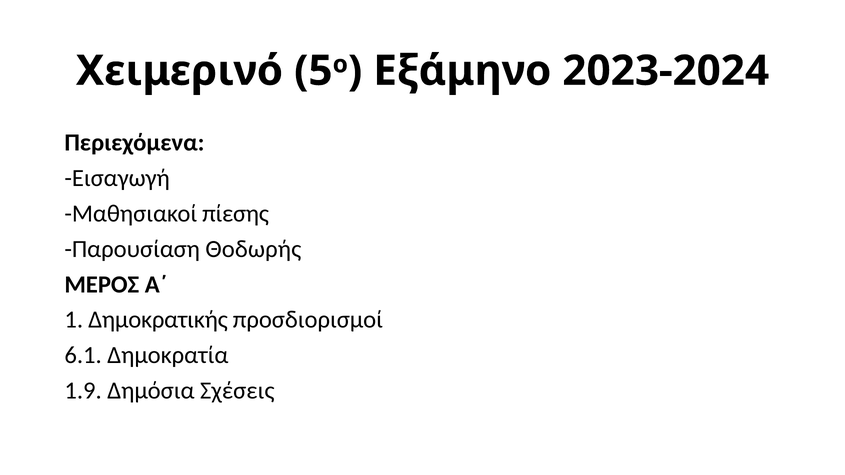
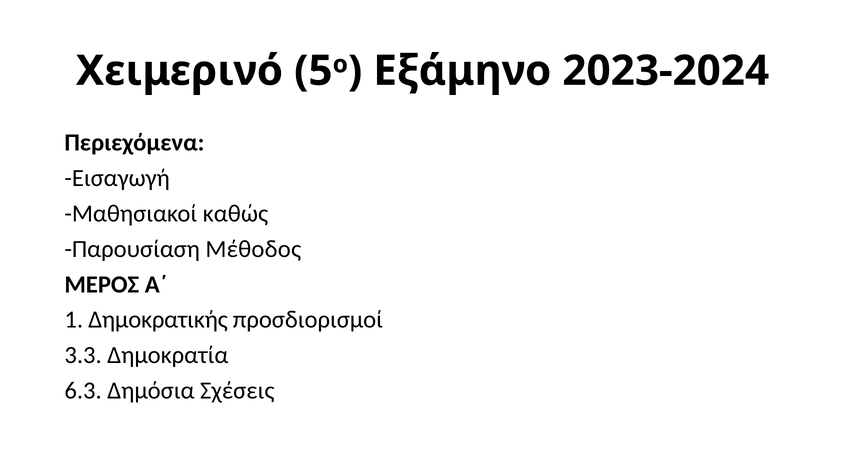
πίεσης: πίεσης -> καθώς (235, 214)
Θοδωρής: Θοδωρής -> Μέθοδος (253, 249)
6.1: 6.1 -> 3.3 (83, 355)
1.9: 1.9 -> 6.3 (83, 391)
